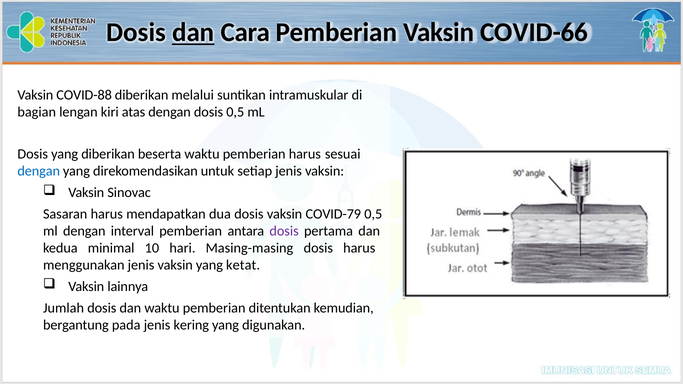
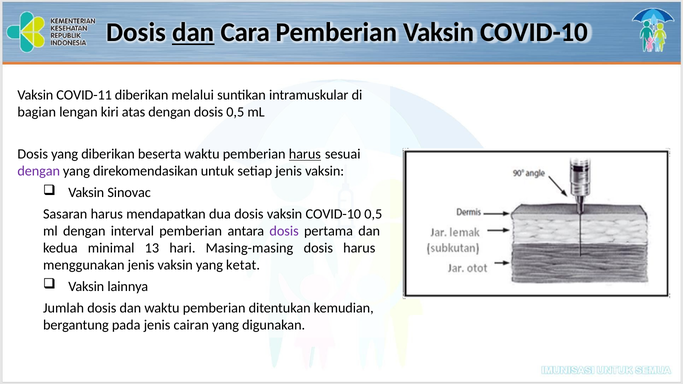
Pemberian Vaksin COVID-66: COVID-66 -> COVID-10 (534, 32)
COVID-88: COVID-88 -> COVID-11 (84, 95)
harus underline: none -> present (305, 154)
dengan colour: blue -> purple (39, 171)
dosis vaksin COVID-79: COVID-79 -> COVID-10 (333, 214)
10: 10 -> 13 (152, 248)
kering: kering -> cairan (191, 325)
